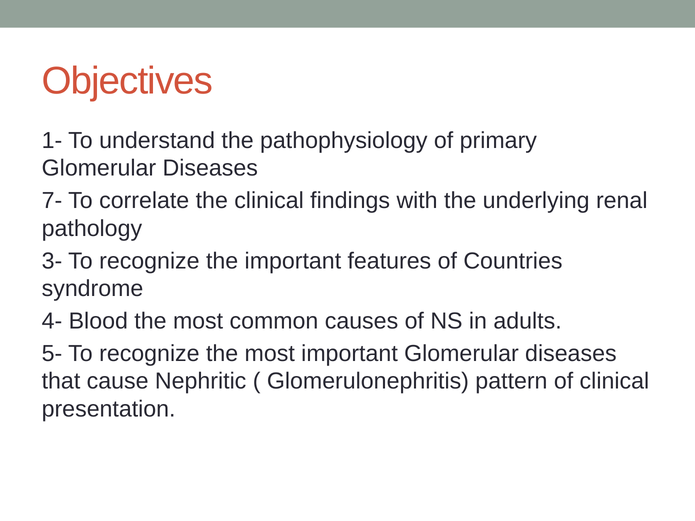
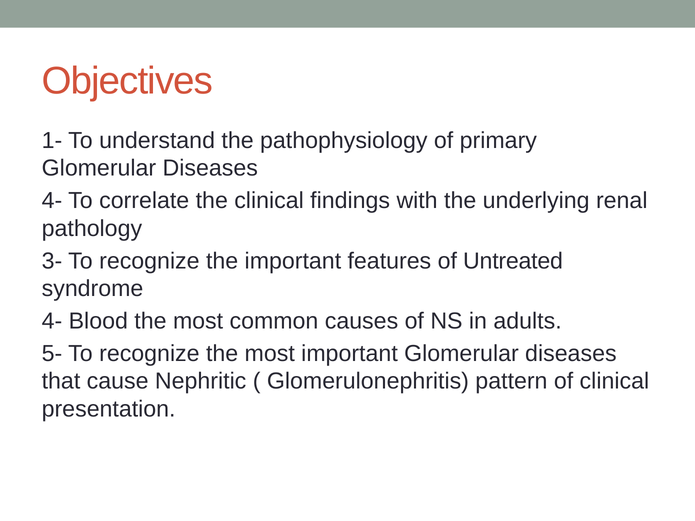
7-: 7- -> 4- (52, 201)
Countries: Countries -> Untreated (513, 261)
